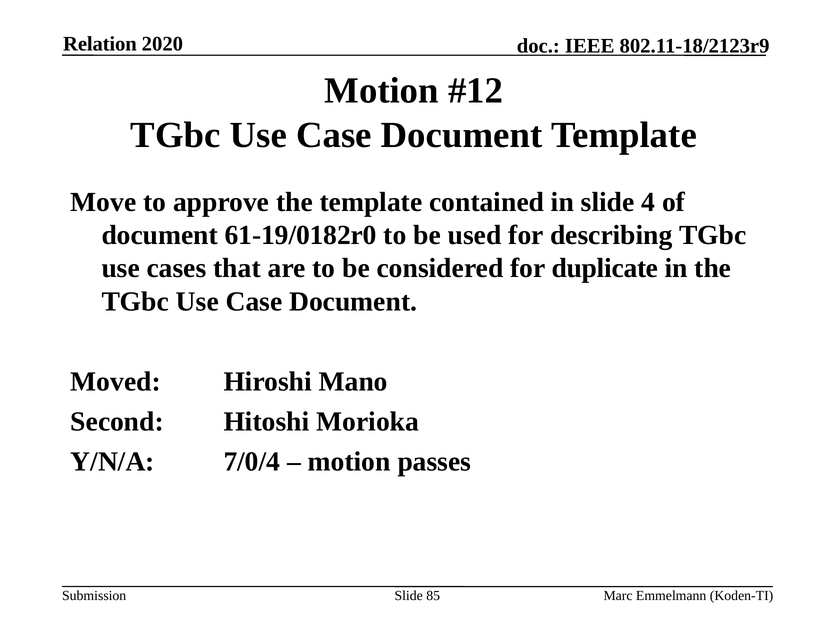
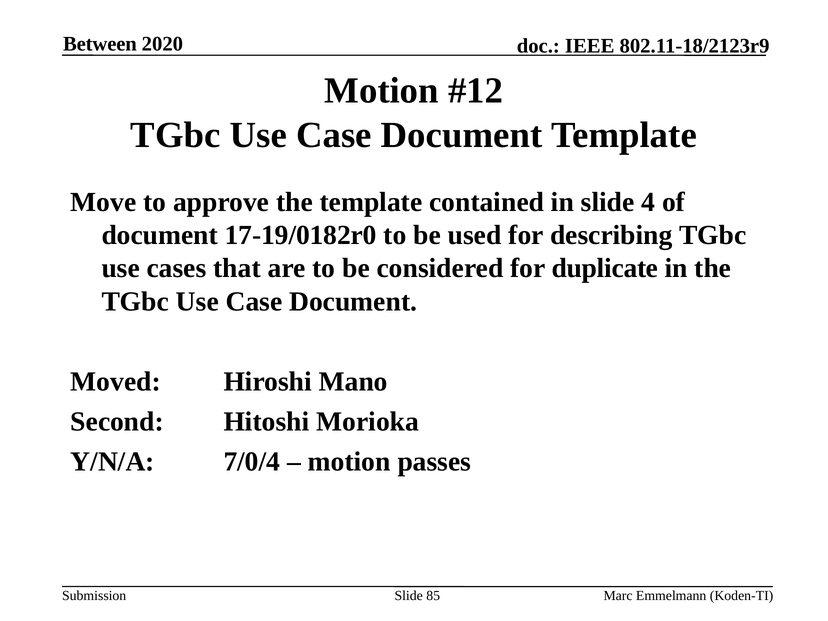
Relation: Relation -> Between (100, 44)
61-19/0182r0: 61-19/0182r0 -> 17-19/0182r0 (301, 235)
